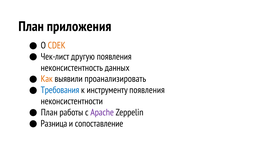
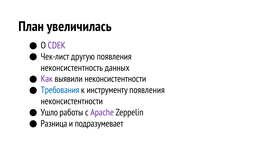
приложения: приложения -> увеличилась (79, 27)
CDEK colour: orange -> purple (57, 45)
Как colour: orange -> purple (47, 79)
выявили проанализировать: проанализировать -> неконсистентности (115, 79)
План: План -> Ушло (49, 112)
сопоставление: сопоставление -> подразумевает (99, 124)
